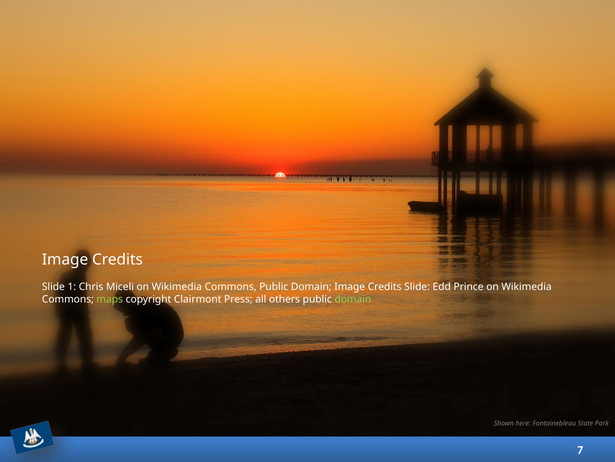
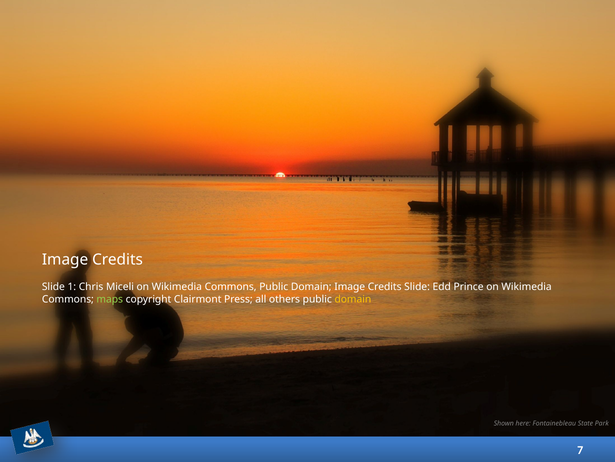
domain colour: light green -> yellow (353, 299)
